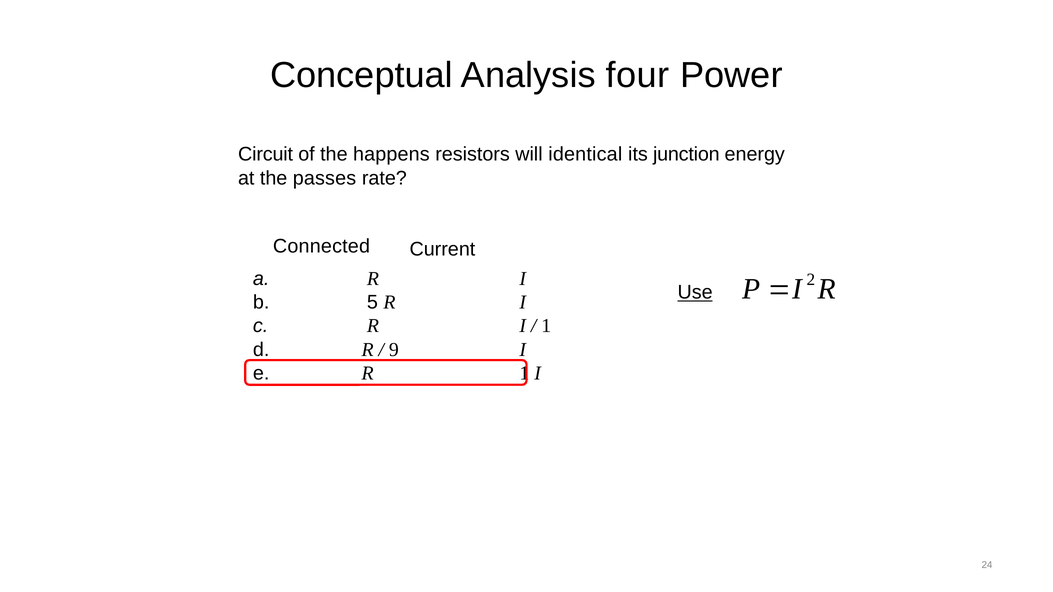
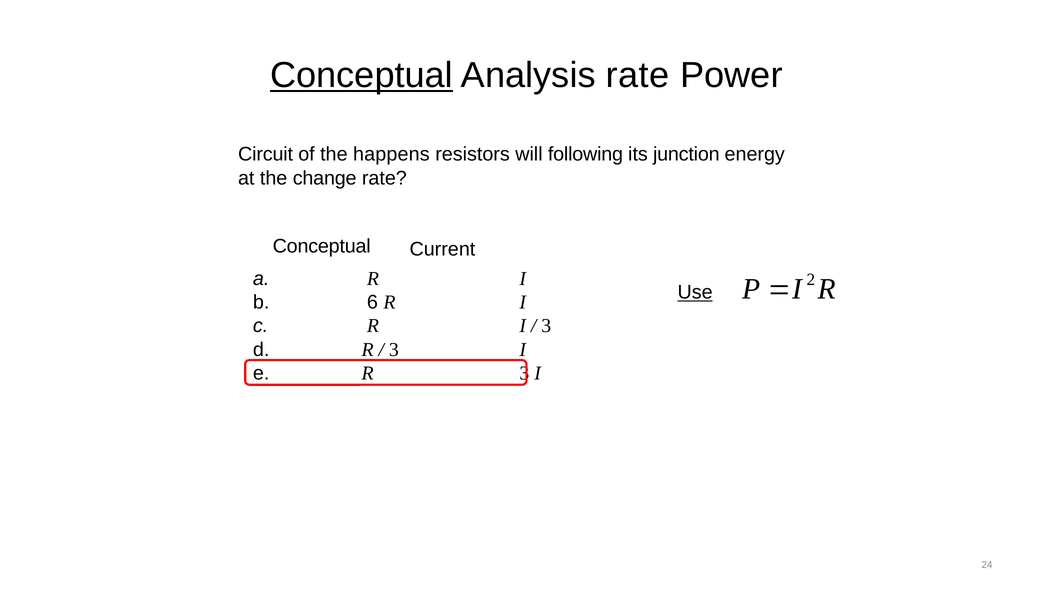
Conceptual underline: none -> present (361, 76)
Analysis four: four -> rate (638, 76)
identical: identical -> following (585, 155)
passes: passes -> change (325, 178)
Connected: Connected -> Conceptual (322, 246)
5: 5 -> 6 (372, 302)
1: 1 -> 3 (546, 326)
9: 9 -> 3 (394, 350)
R 1: 1 -> 3 (524, 373)
